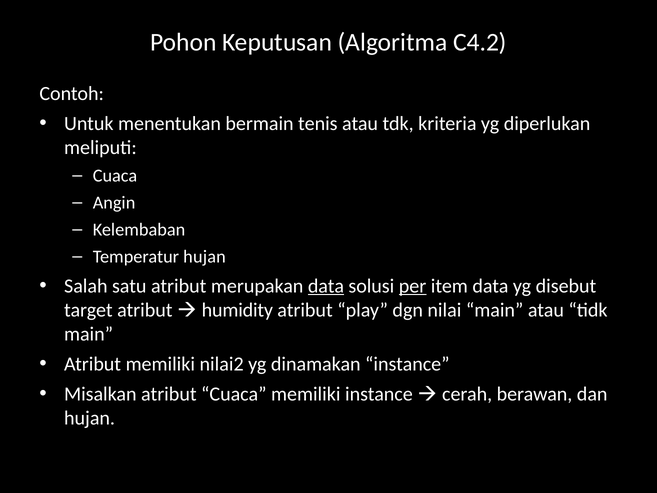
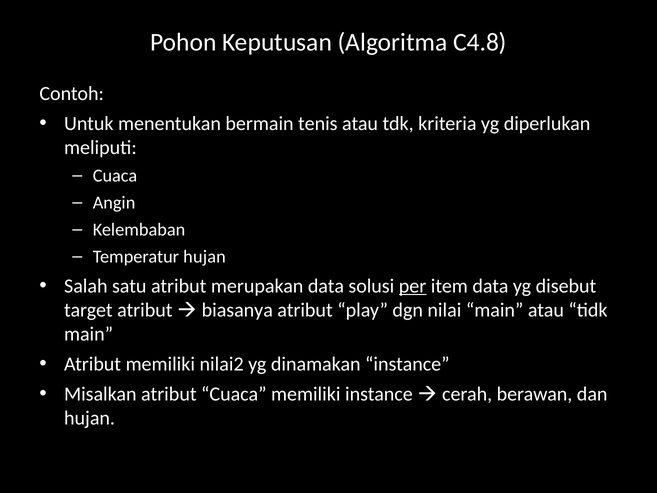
C4.2: C4.2 -> C4.8 (480, 42)
data underline: present -> none (326, 286)
humidity: humidity -> biasanya (237, 310)
